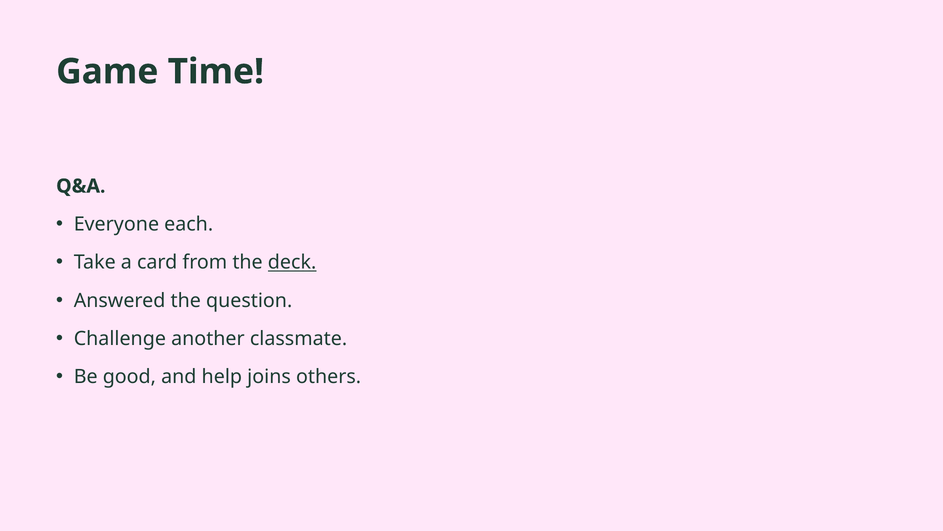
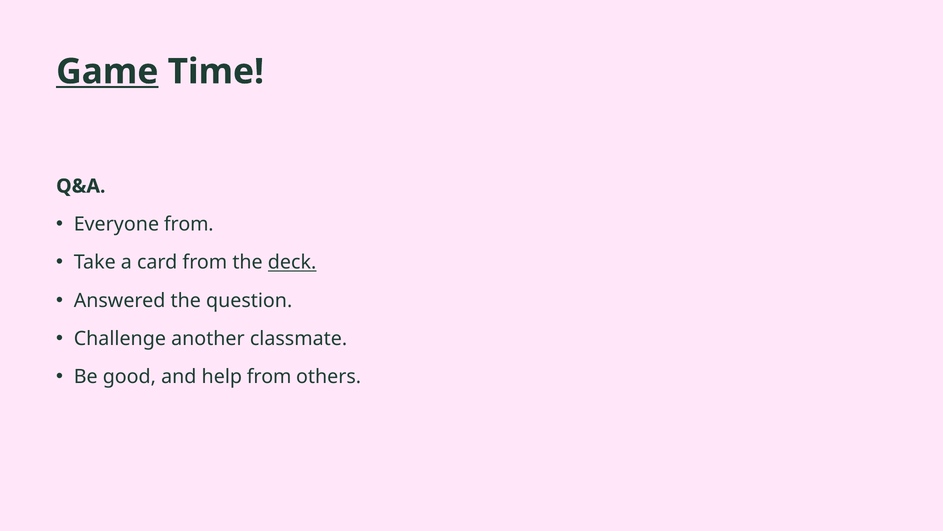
Game underline: none -> present (107, 72)
Everyone each: each -> from (189, 224)
help joins: joins -> from (269, 377)
